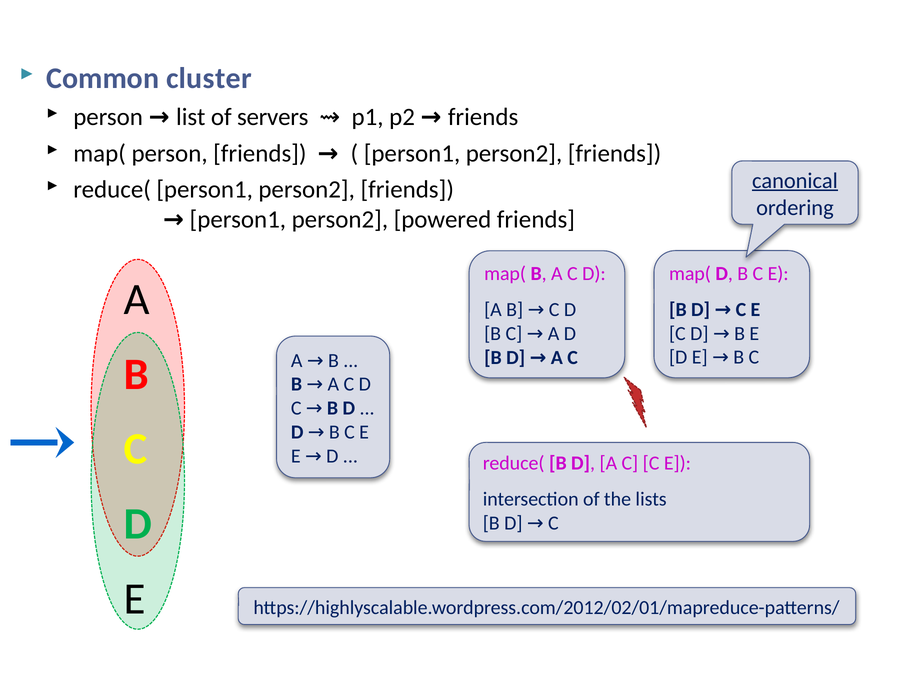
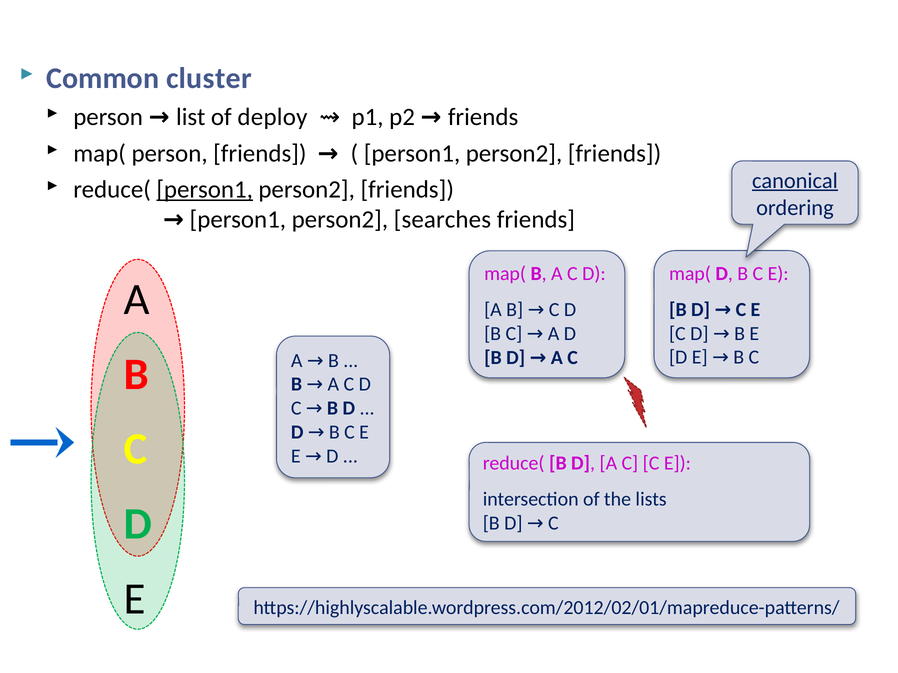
servers: servers -> deploy (272, 117)
person1 underline: none -> present (205, 190)
powered: powered -> searches (442, 220)
